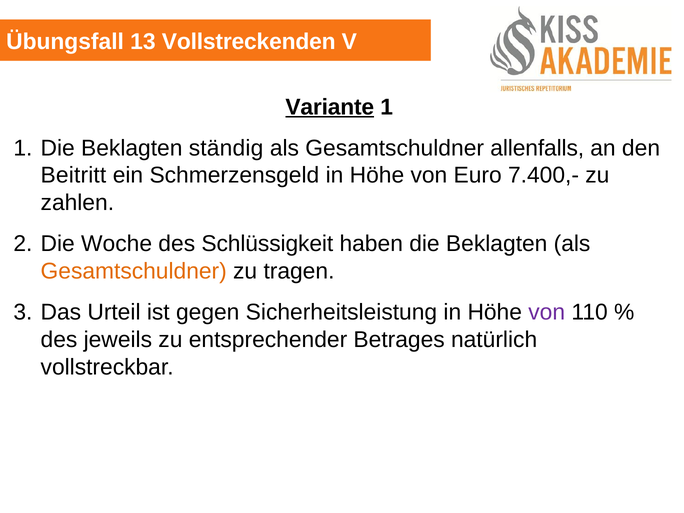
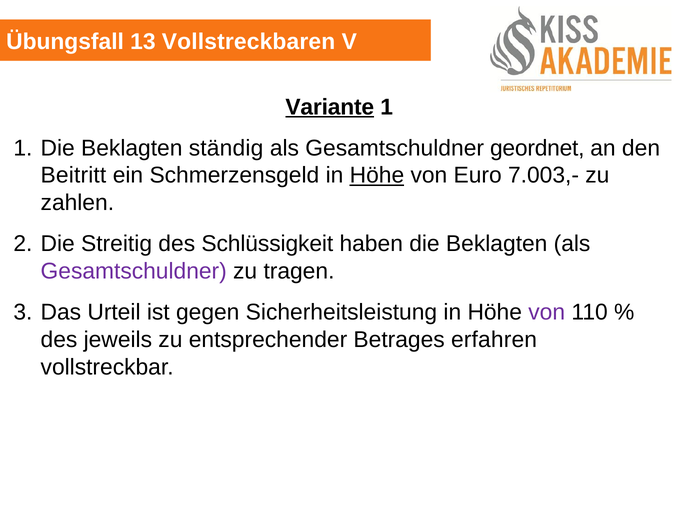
Vollstreckenden: Vollstreckenden -> Vollstreckbaren (249, 42)
allenfalls: allenfalls -> geordnet (537, 148)
Höhe underline: none -> present (377, 175)
7.400,-: 7.400,- -> 7.003,- (544, 175)
Woche: Woche -> Streitig (117, 244)
Gesamtschuldner colour: orange -> purple (134, 271)
natürlich: natürlich -> erfahren (494, 340)
